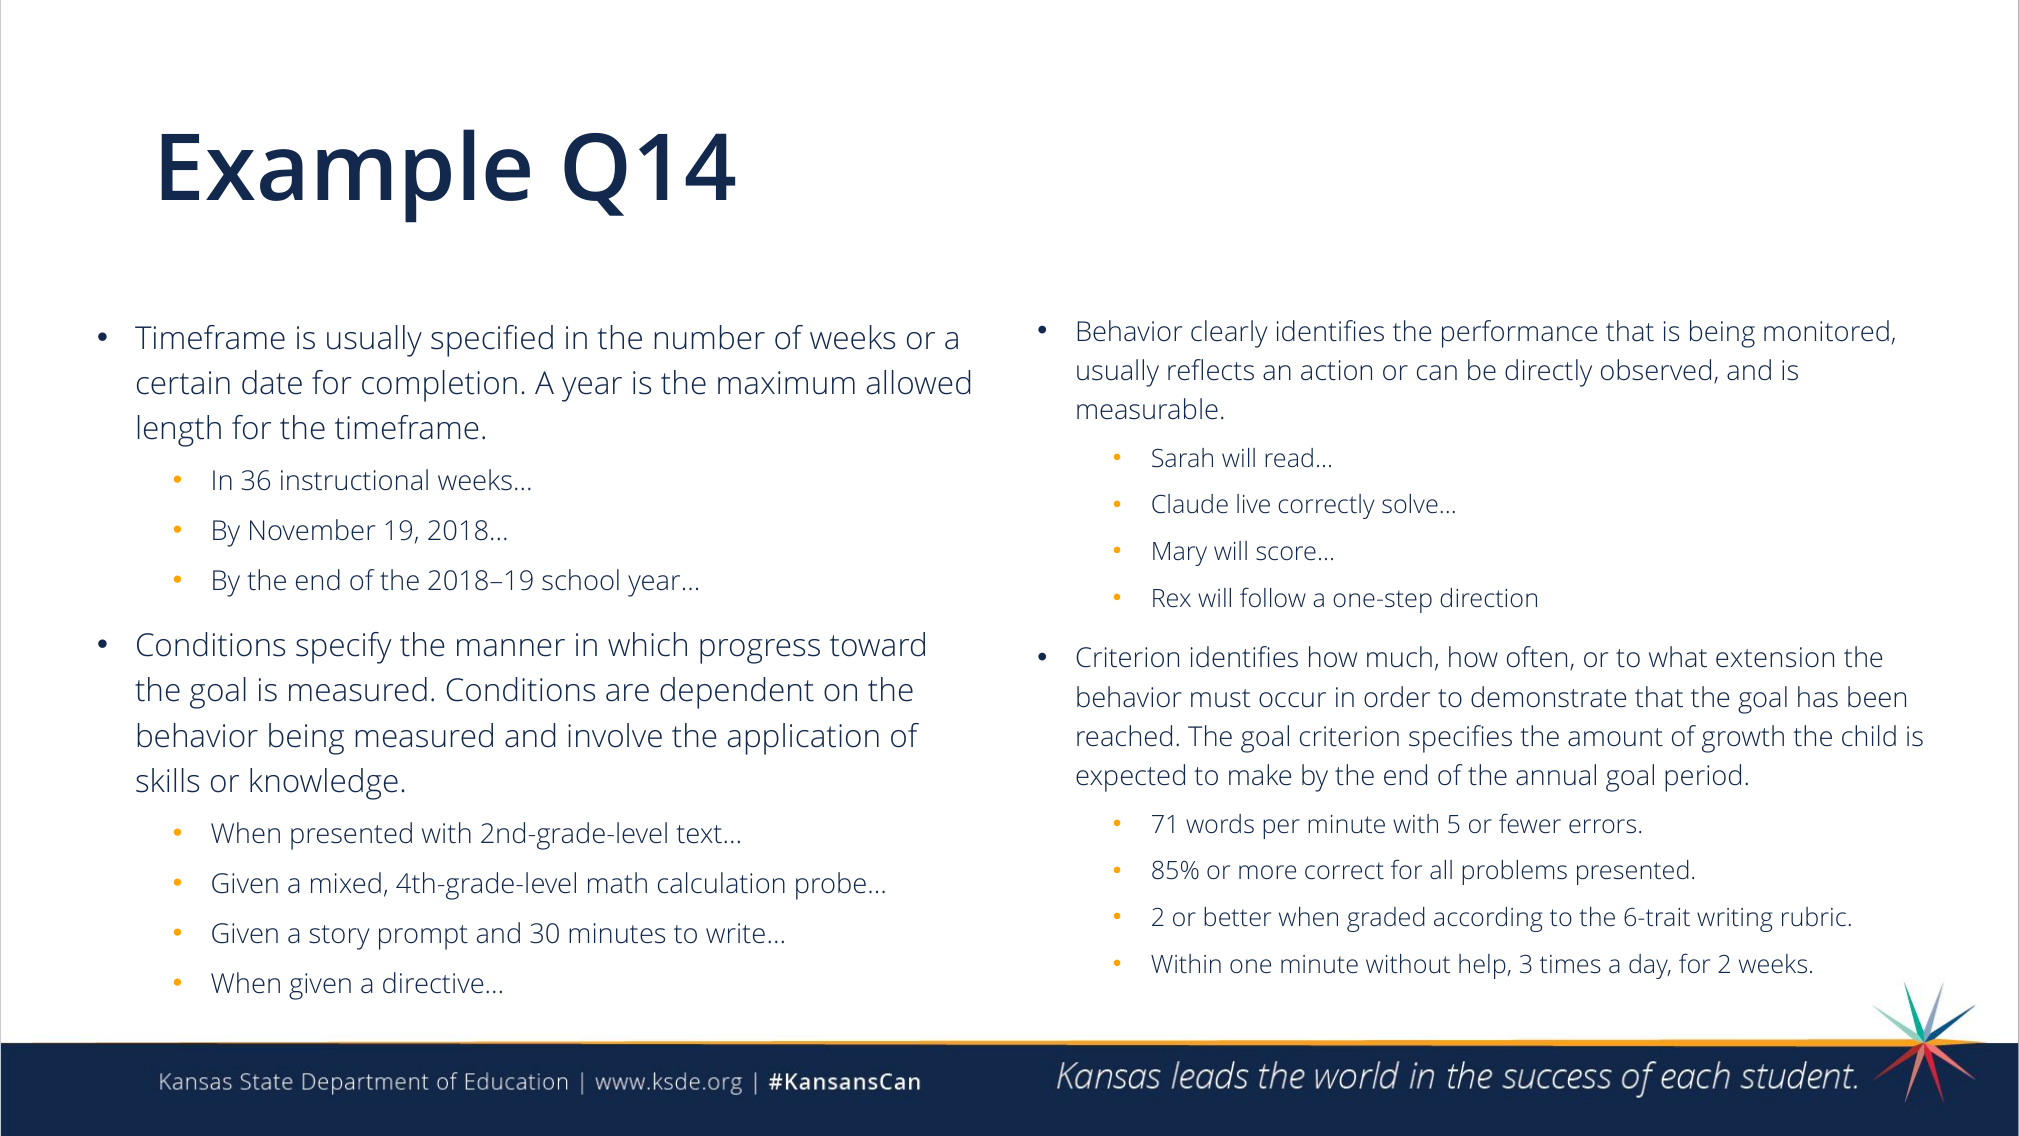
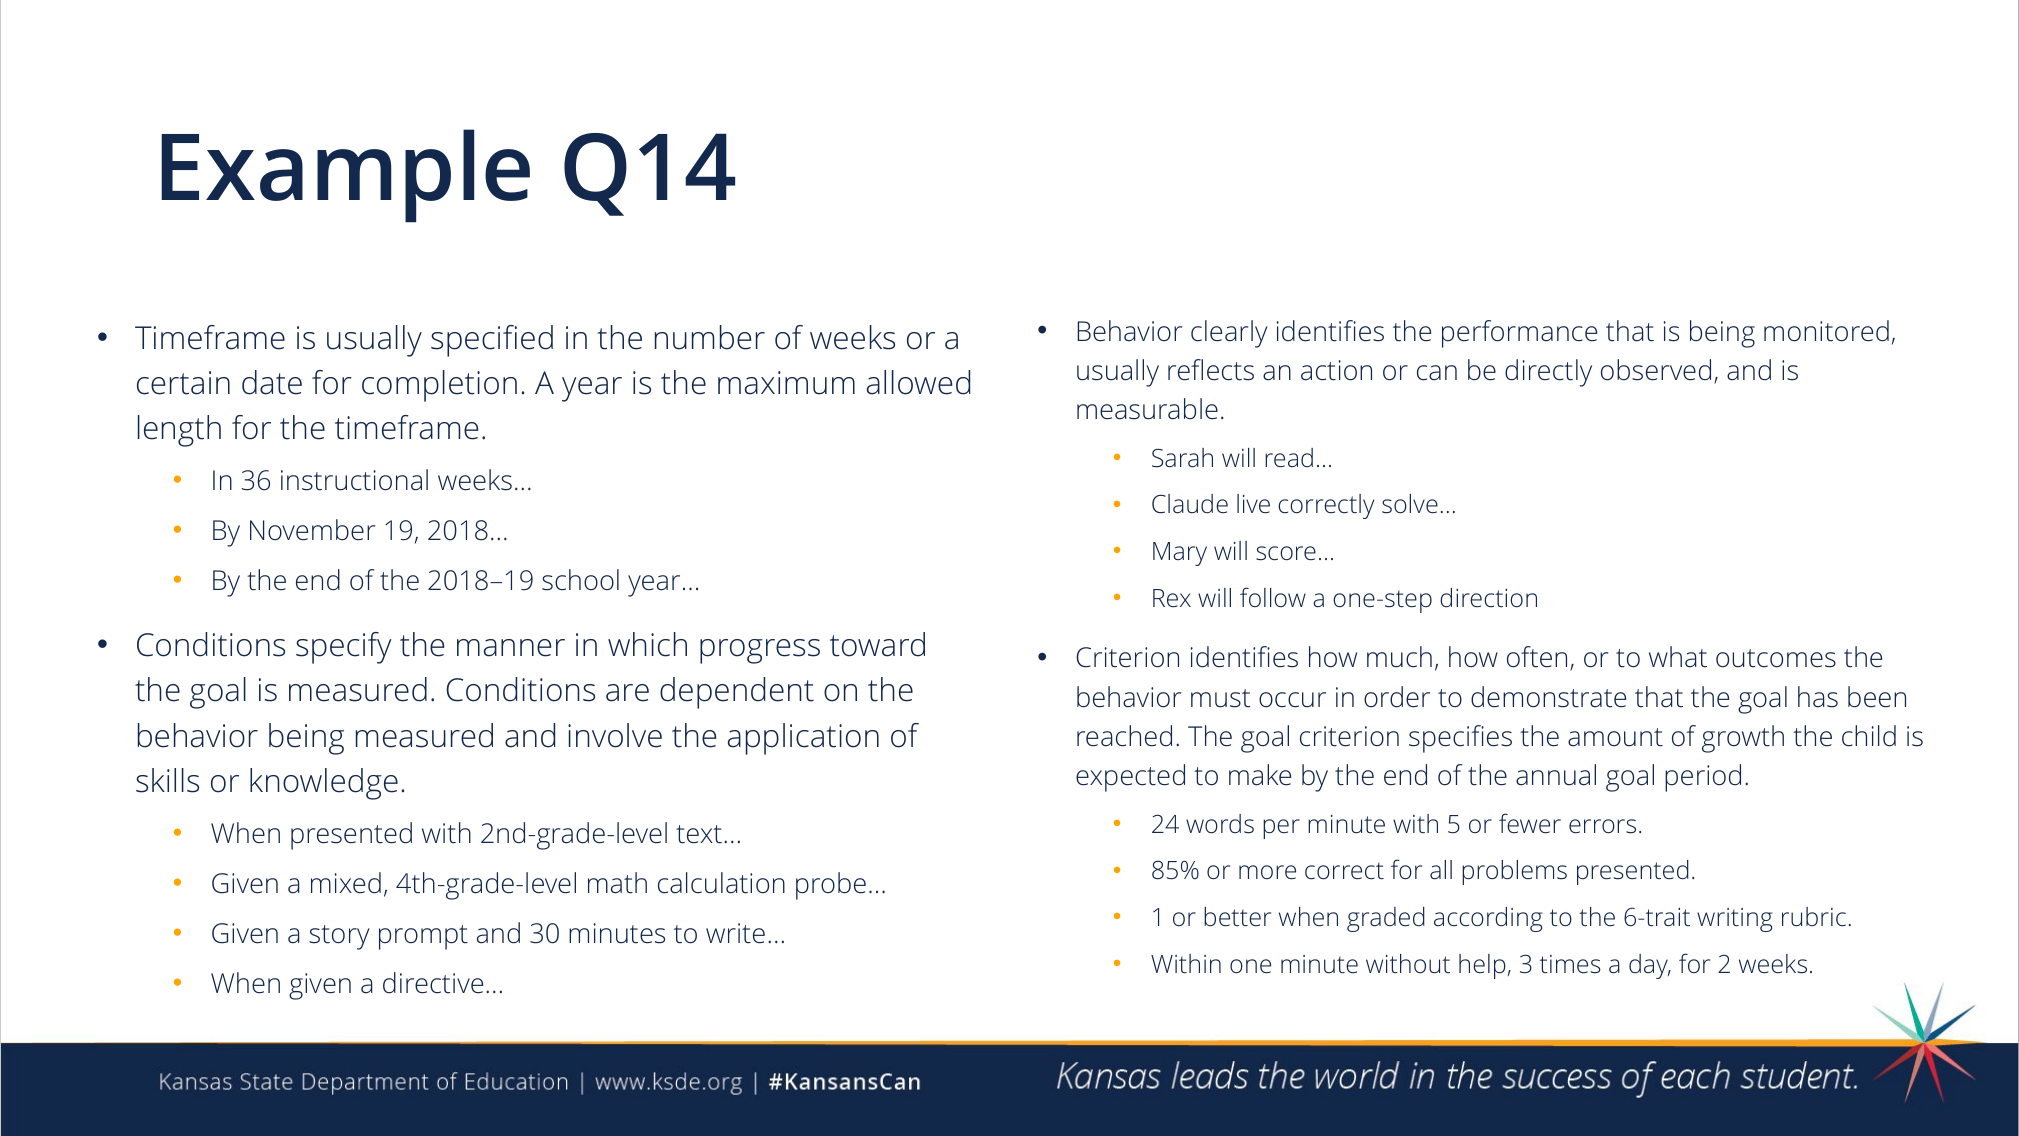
extension: extension -> outcomes (1776, 658)
71: 71 -> 24 (1165, 825)
2: 2 -> 1 (1158, 918)
